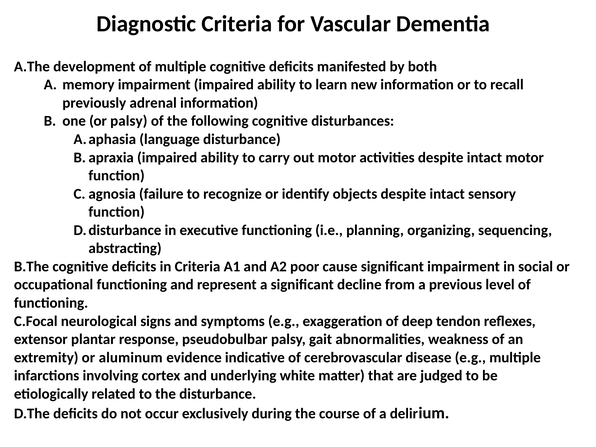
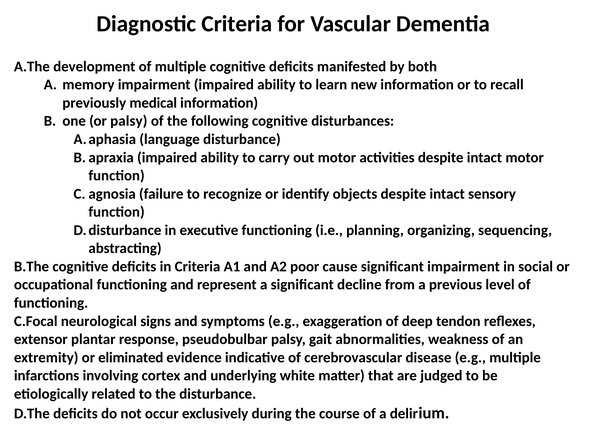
adrenal: adrenal -> medical (153, 103)
aluminum: aluminum -> eliminated (131, 357)
